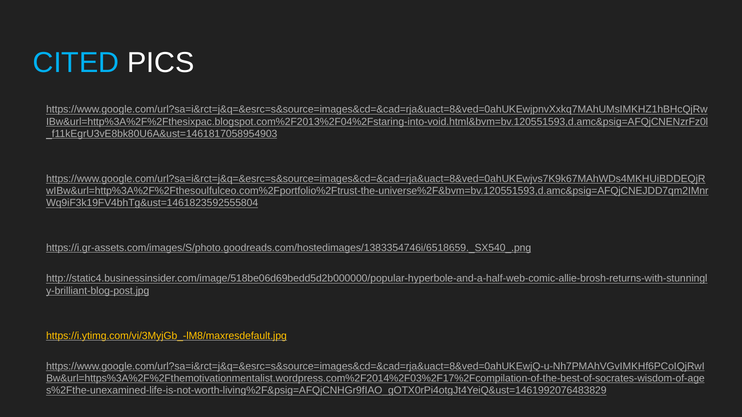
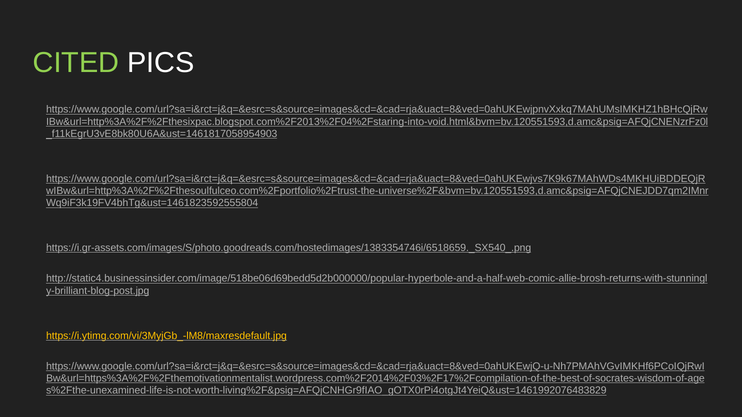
CITED colour: light blue -> light green (76, 63)
